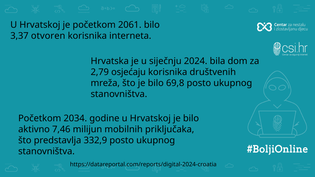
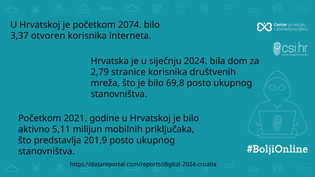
2061: 2061 -> 2074 (130, 25)
osjećaju: osjećaju -> stranice (128, 72)
2034: 2034 -> 2021 (75, 118)
7,46: 7,46 -> 5,11 (61, 129)
332,9: 332,9 -> 201,9 (95, 140)
